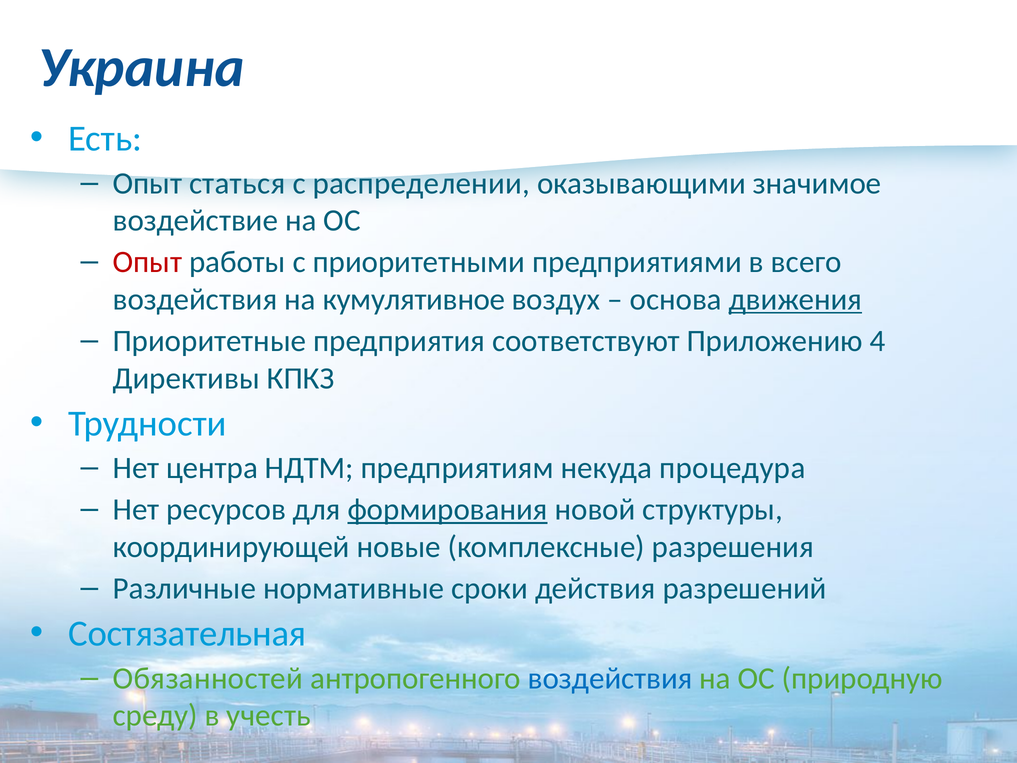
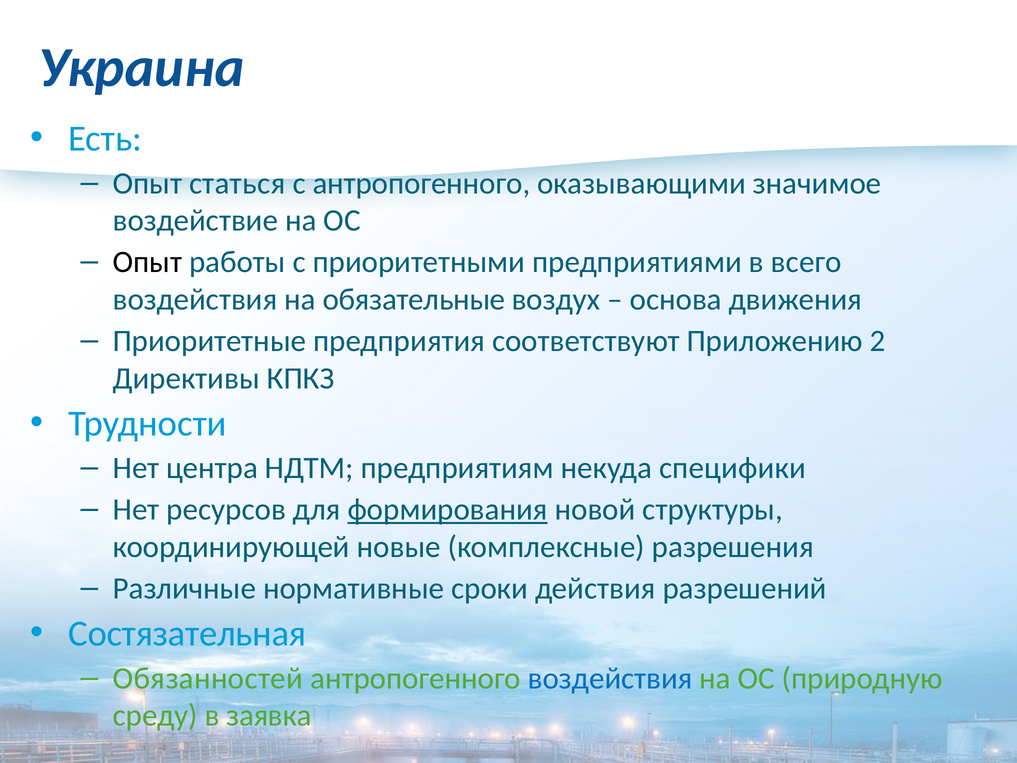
с распределении: распределении -> антропогенного (421, 183)
Опыт colour: red -> black (147, 262)
кумулятивное: кумулятивное -> обязательные (414, 299)
движения underline: present -> none (795, 299)
4: 4 -> 2 (878, 341)
процедура: процедура -> специфики (732, 468)
учесть: учесть -> заявка (269, 715)
